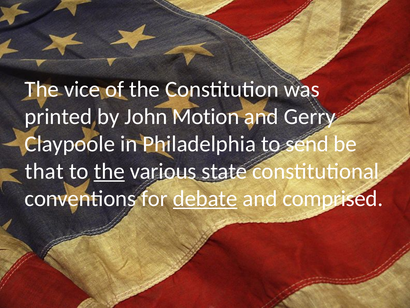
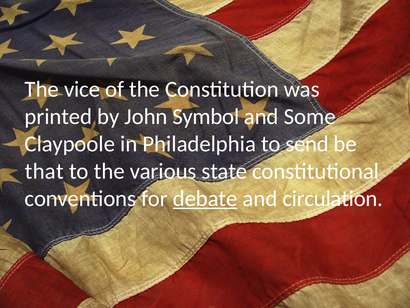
Motion: Motion -> Symbol (206, 116)
Gerry: Gerry -> Some (310, 116)
the underline: present -> none (109, 171)
comprised: comprised -> circulation (333, 198)
